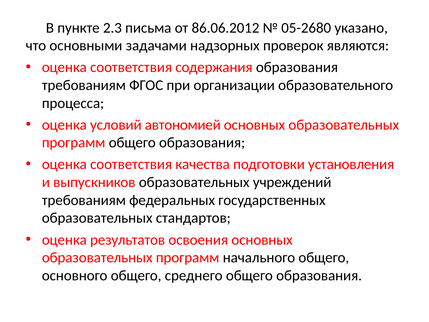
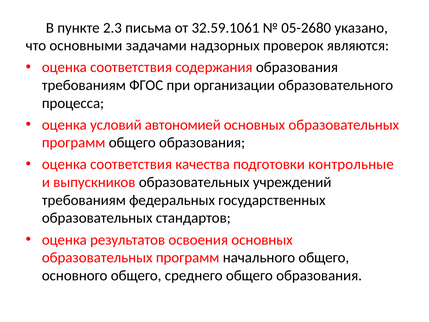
86.06.2012: 86.06.2012 -> 32.59.1061 (226, 28)
установления: установления -> контрольные (351, 164)
